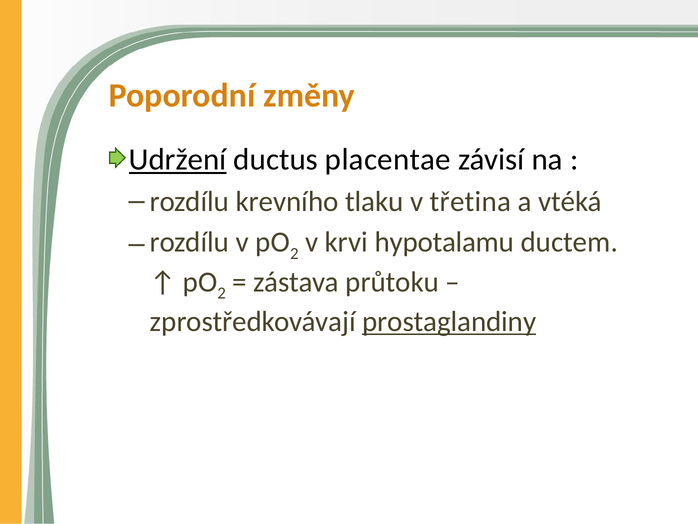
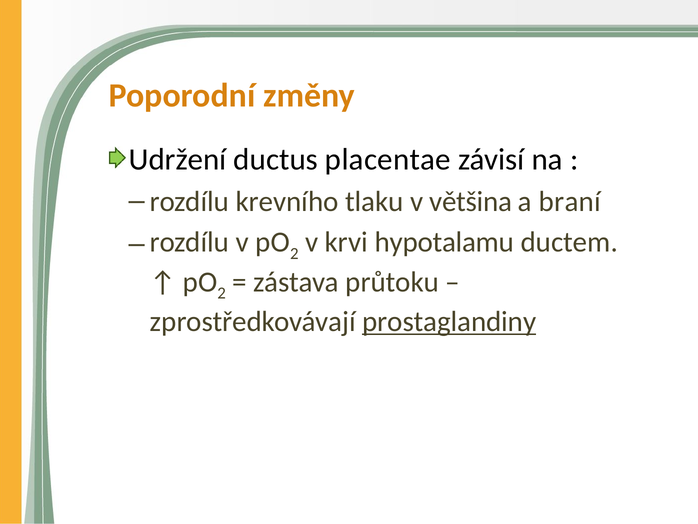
Udržení underline: present -> none (178, 160)
třetina: třetina -> většina (471, 201)
vtéká: vtéká -> braní (570, 201)
